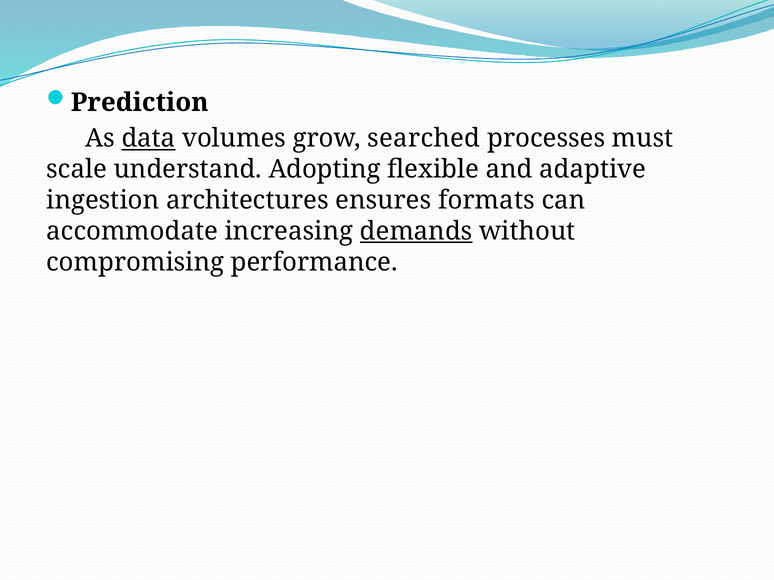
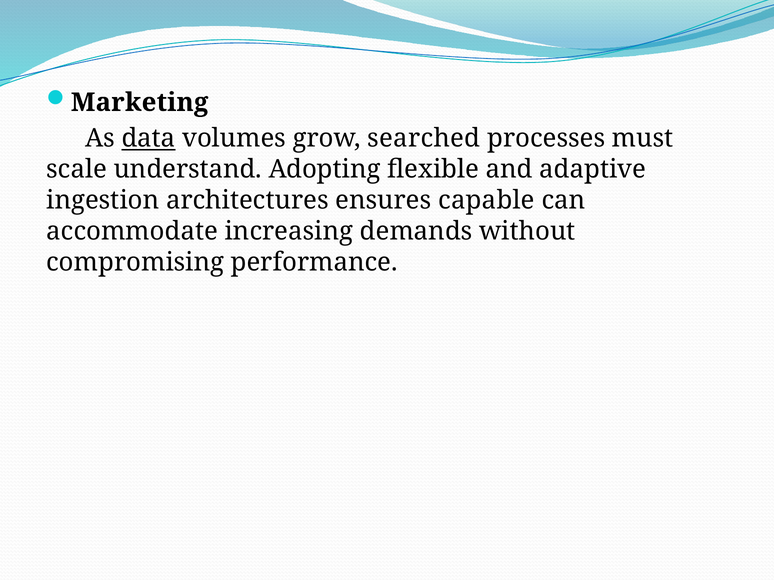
Prediction: Prediction -> Marketing (140, 102)
formats: formats -> capable (486, 201)
demands underline: present -> none (416, 231)
